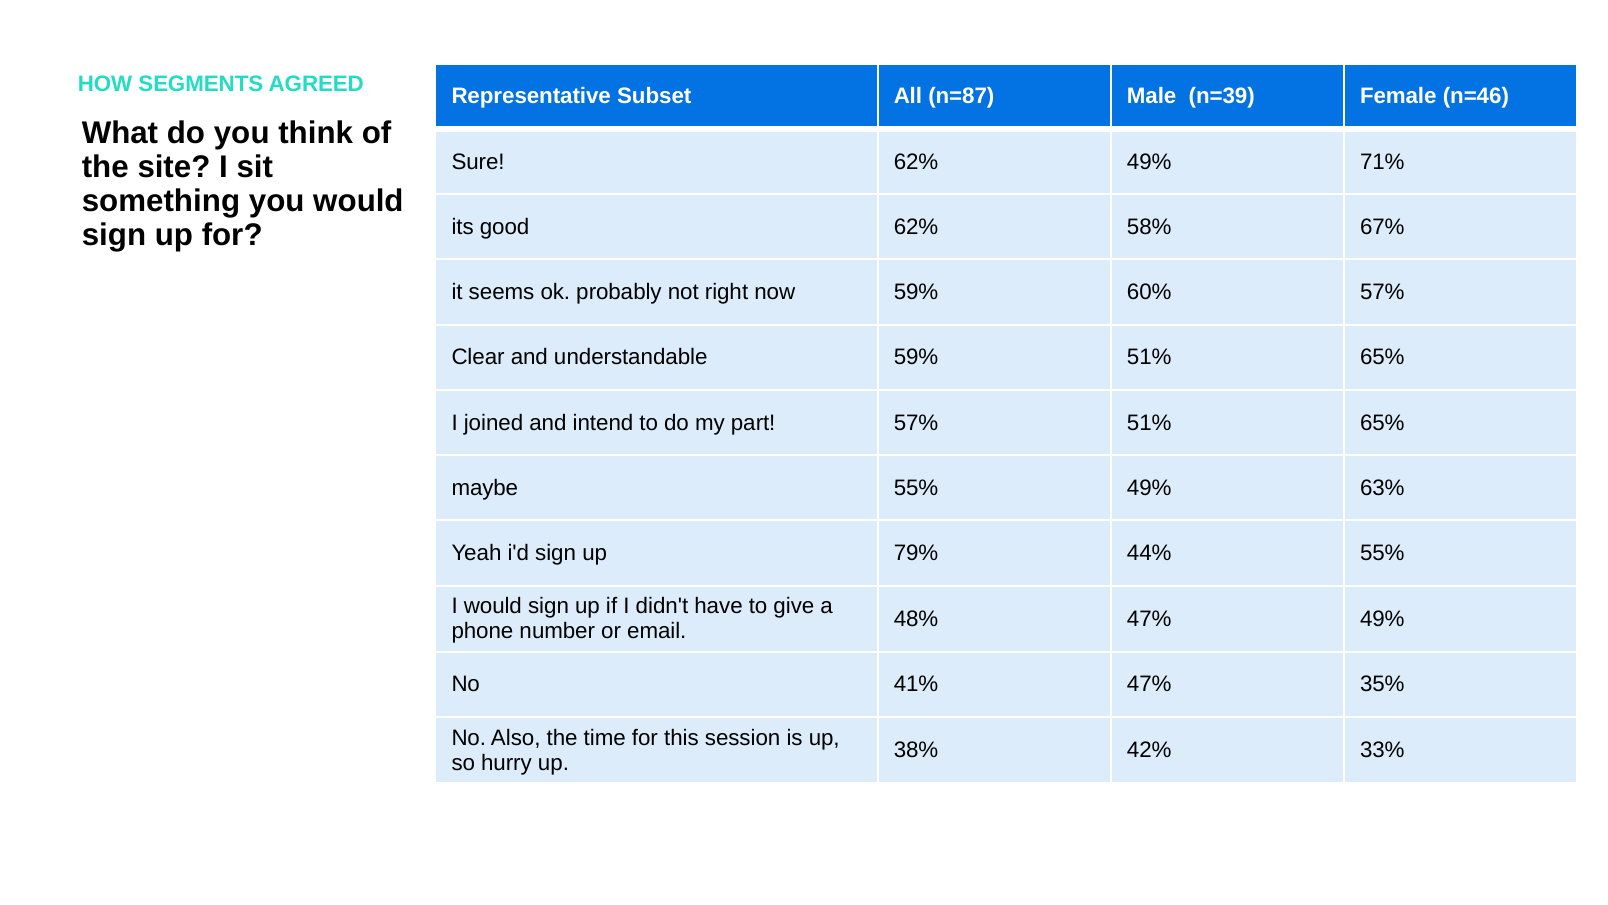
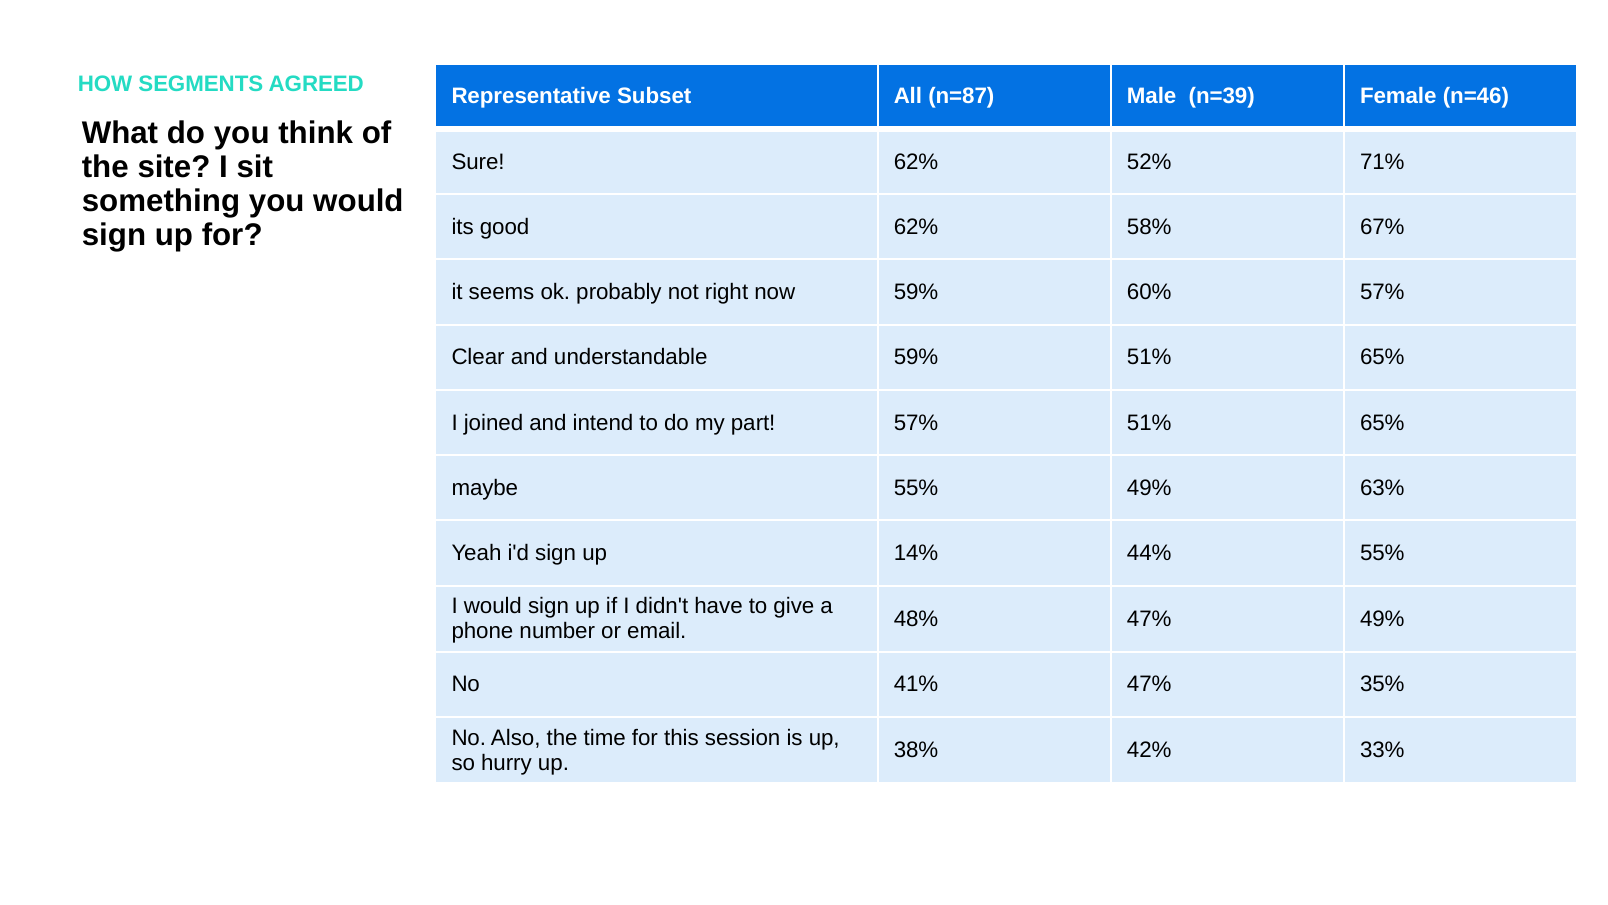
62% 49%: 49% -> 52% (1149, 162)
79%: 79% -> 14% (916, 553)
